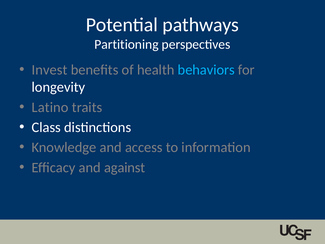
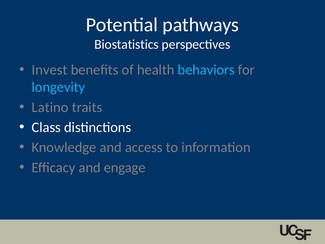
Partitioning: Partitioning -> Biostatistics (127, 44)
longevity colour: white -> light blue (58, 87)
against: against -> engage (125, 167)
